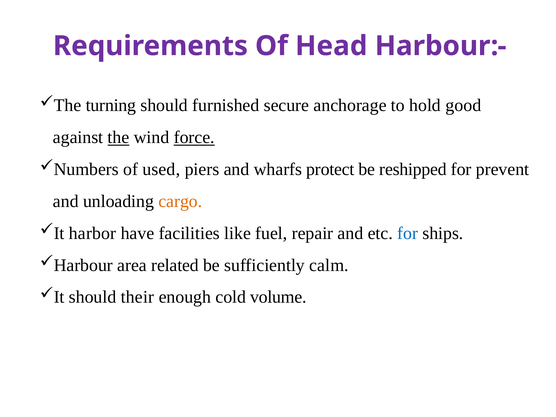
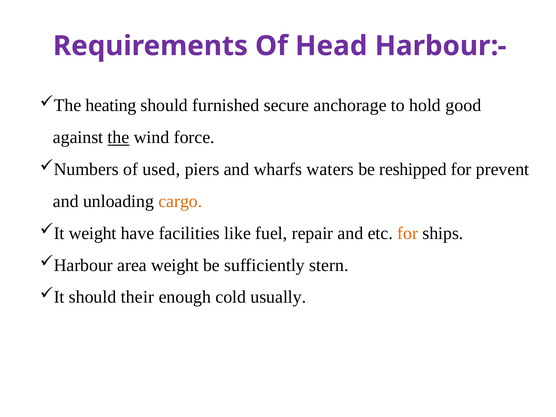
turning: turning -> heating (111, 105)
force underline: present -> none (194, 137)
protect: protect -> waters (330, 169)
harbor: harbor -> weight (93, 233)
for colour: blue -> orange (408, 233)
area related: related -> weight (175, 265)
calm: calm -> stern (329, 265)
volume: volume -> usually (278, 297)
